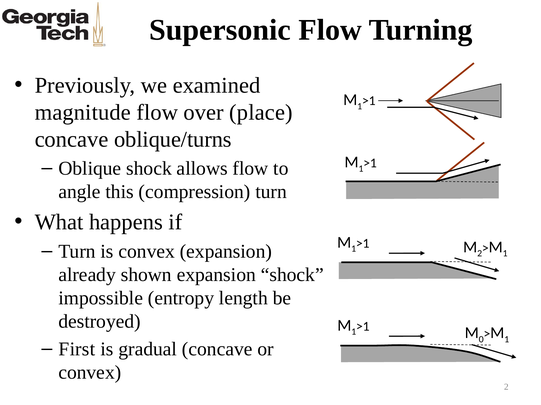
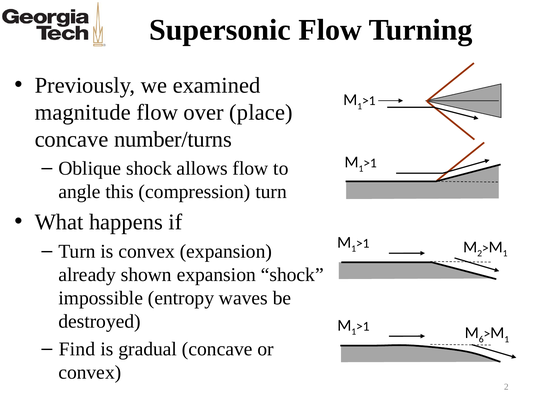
oblique/turns: oblique/turns -> number/turns (173, 140)
length: length -> waves (243, 299)
0: 0 -> 6 (481, 340)
First: First -> Find (77, 350)
